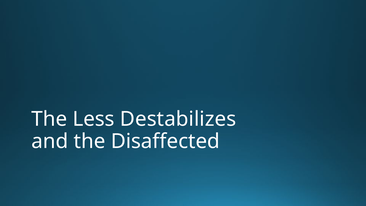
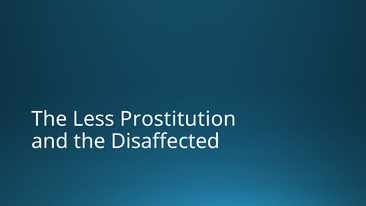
Destabilizes: Destabilizes -> Prostitution (178, 119)
